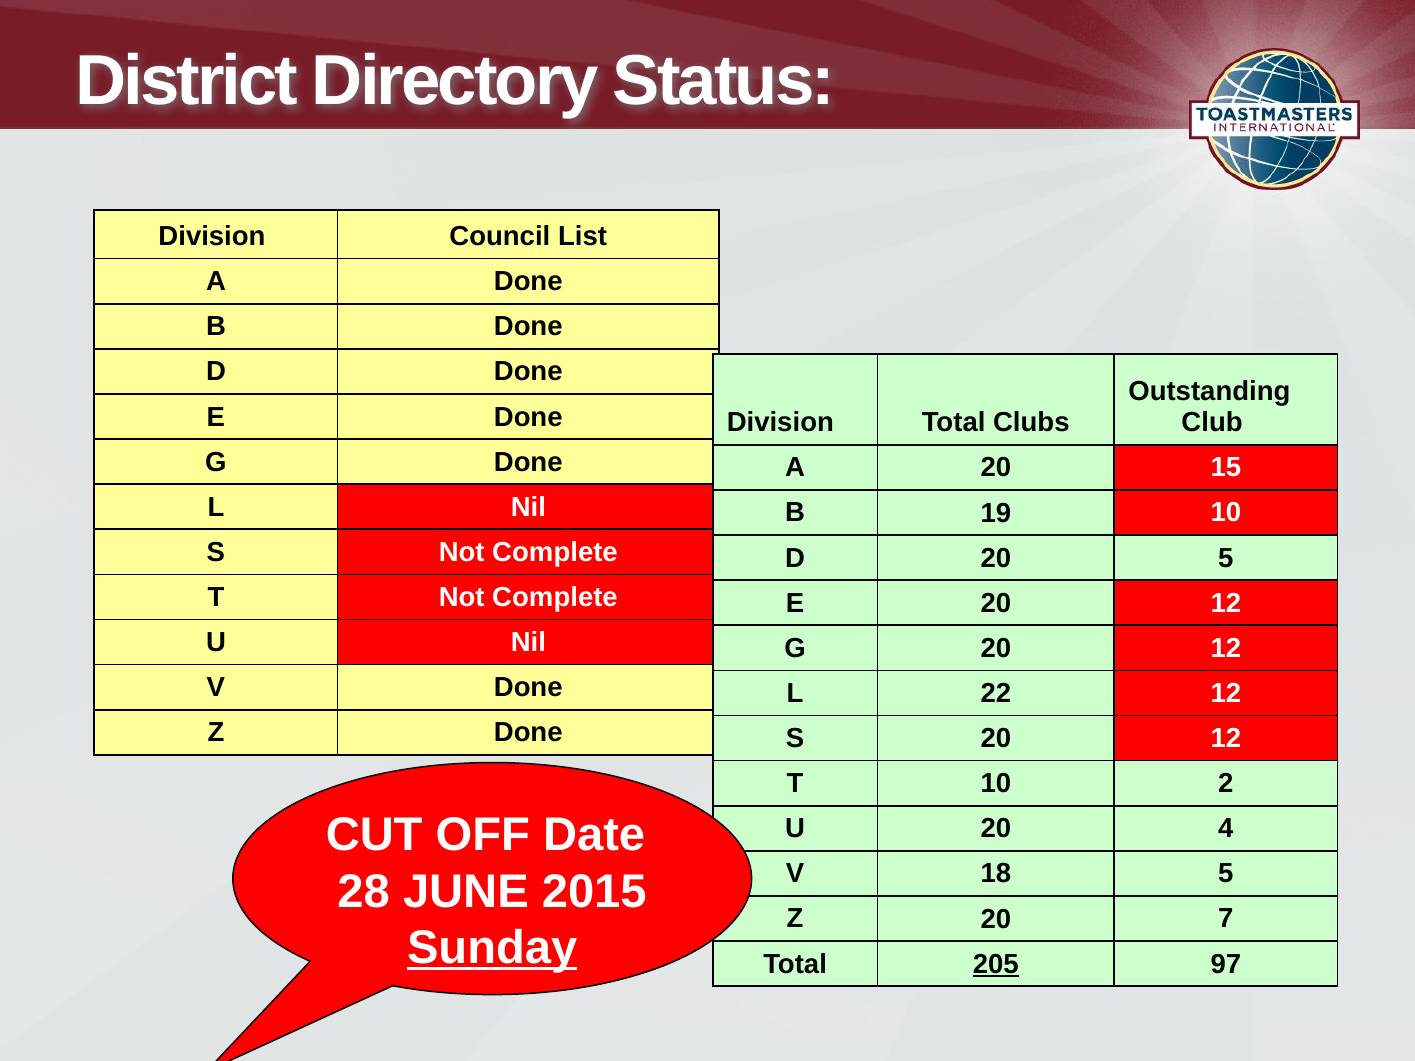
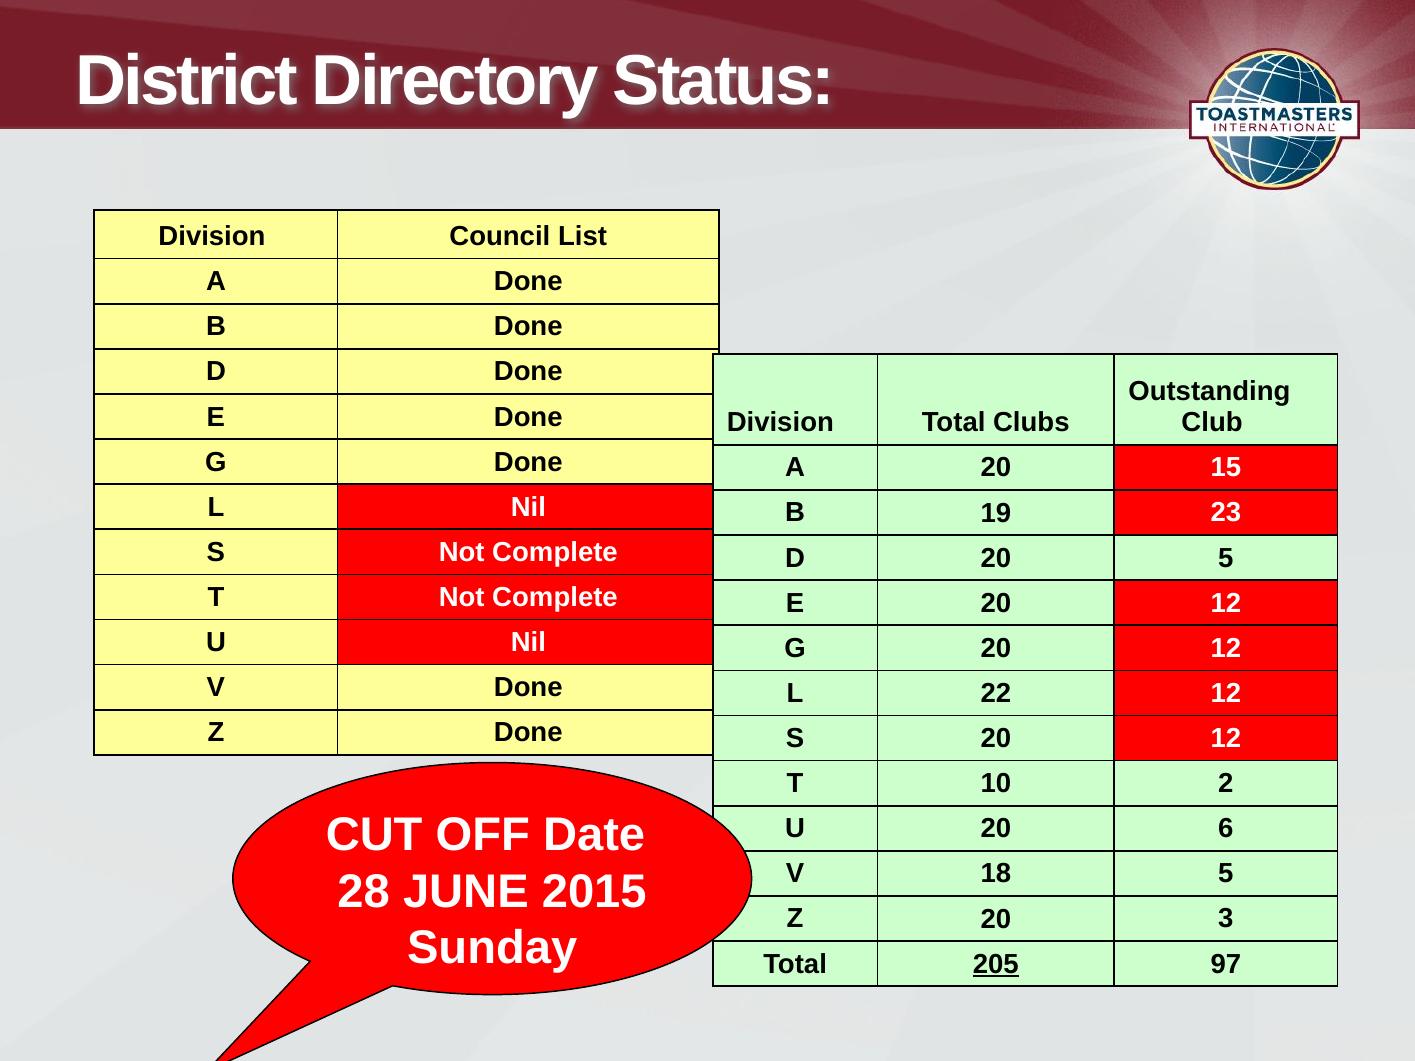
19 10: 10 -> 23 (1226, 513)
4: 4 -> 6 (1226, 829)
7: 7 -> 3 (1226, 919)
Sunday underline: present -> none (492, 949)
